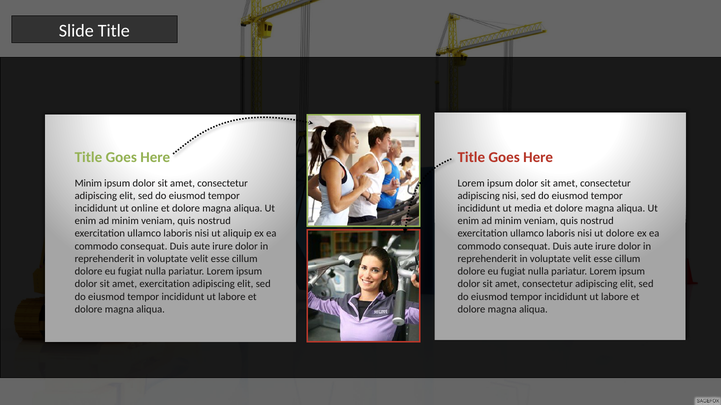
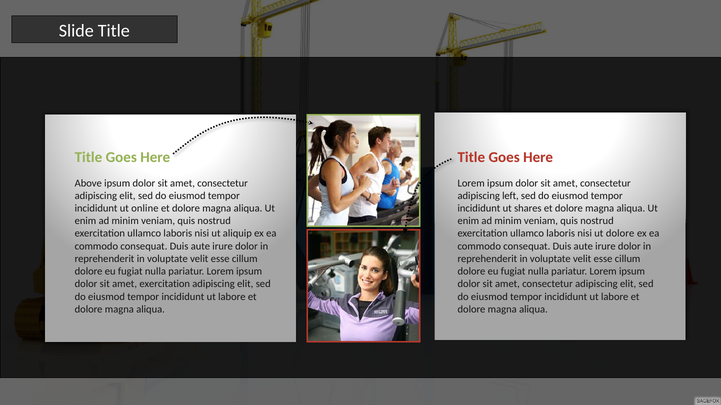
Minim: Minim -> Above (88, 183)
adipiscing nisi: nisi -> left (510, 196)
media: media -> shares (528, 209)
